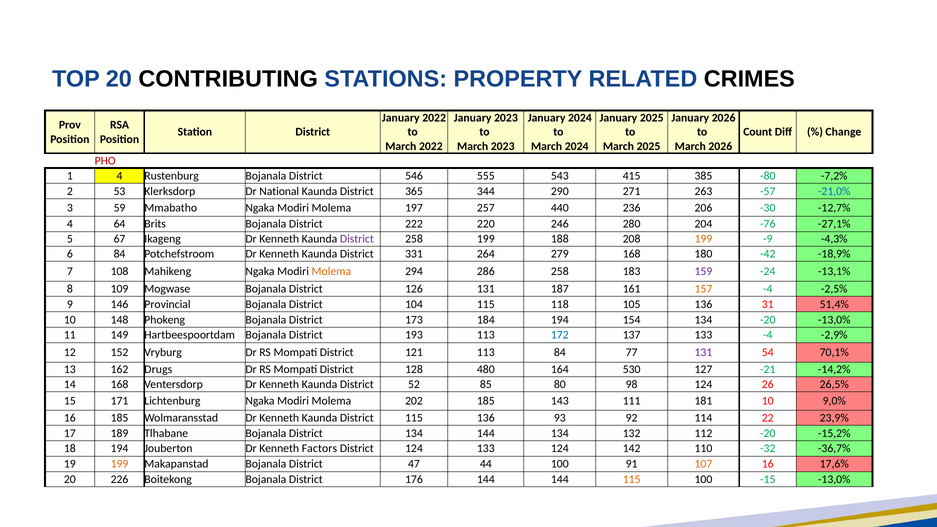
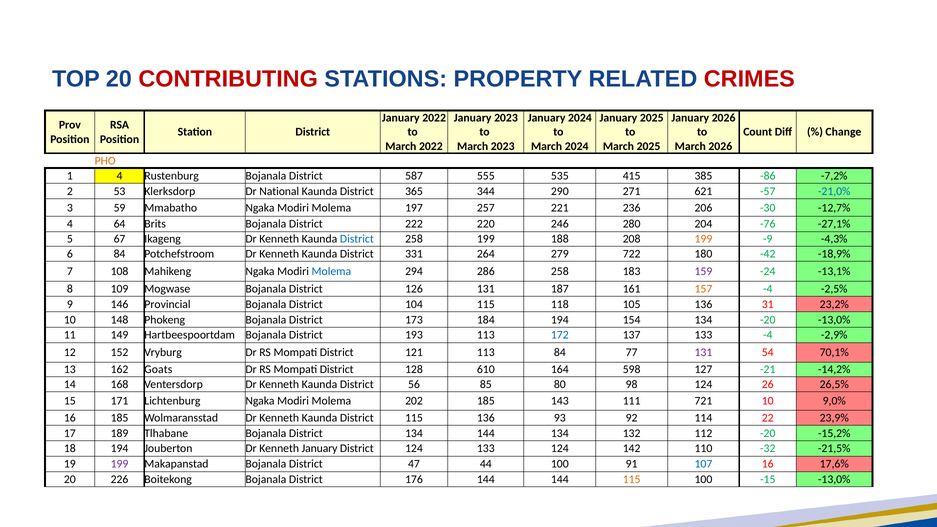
CONTRIBUTING colour: black -> red (228, 79)
CRIMES colour: black -> red (749, 79)
PHO colour: red -> orange (105, 161)
546: 546 -> 587 (414, 176)
543: 543 -> 535 (560, 176)
-80: -80 -> -86 (768, 176)
263: 263 -> 621 (703, 191)
440: 440 -> 221 (560, 208)
District colour: purple -> blue (357, 239)
279 168: 168 -> 722 (632, 254)
Molema colour: orange -> blue (331, 271)
51,4%: 51,4% -> 23,2% (834, 304)
Drugs: Drugs -> Goats (158, 369)
480: 480 -> 610 (486, 369)
530: 530 -> 598 (632, 369)
52: 52 -> 56 (414, 384)
181: 181 -> 721 (703, 401)
Kenneth Factors: Factors -> January (320, 449)
-36,7%: -36,7% -> -21,5% (834, 449)
199 colour: orange -> purple (120, 464)
107 colour: orange -> blue (703, 464)
